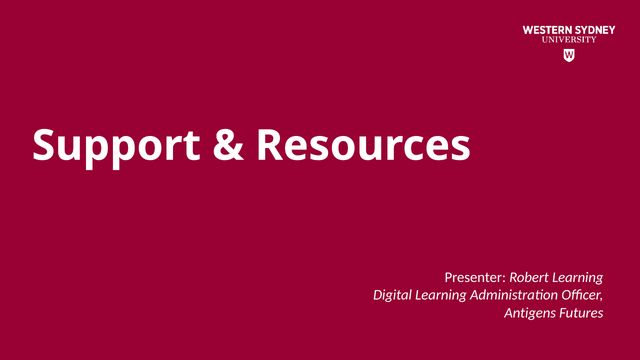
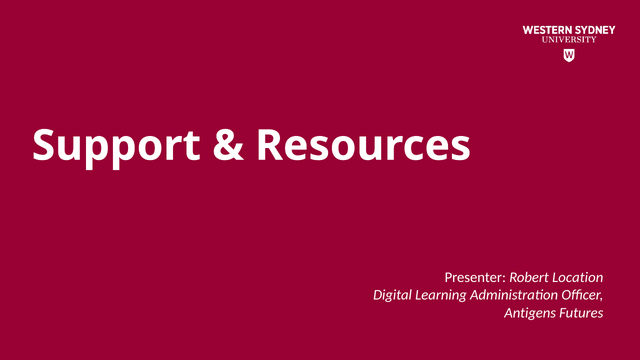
Robert Learning: Learning -> Location (578, 278)
